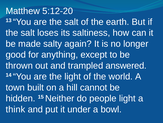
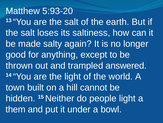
5:12-20: 5:12-20 -> 5:93-20 (58, 11)
think: think -> them (16, 109)
